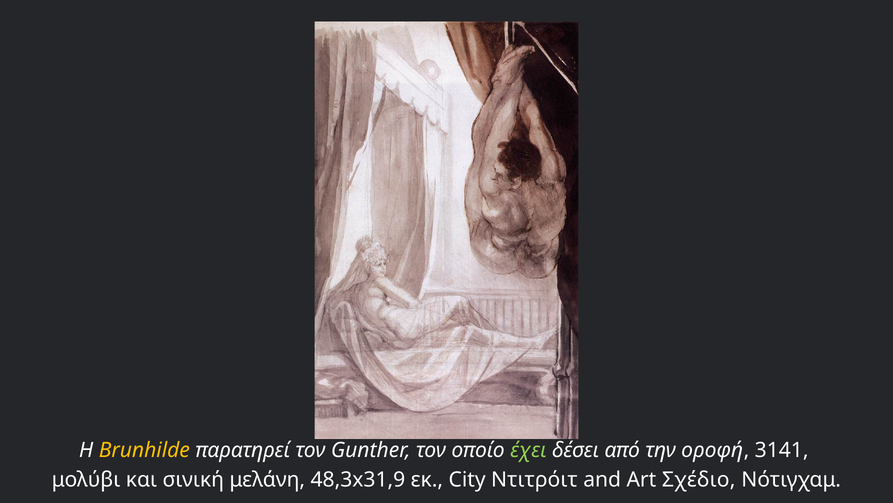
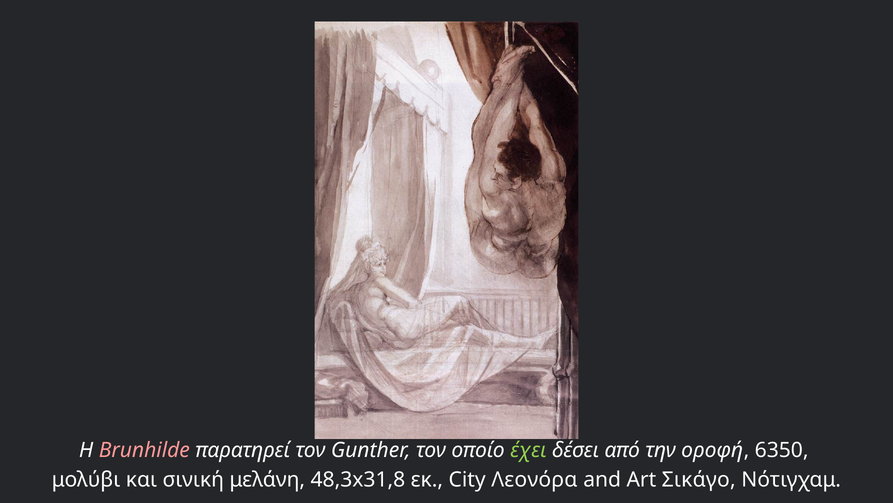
Brunhilde colour: yellow -> pink (144, 450)
3141: 3141 -> 6350 (782, 450)
48,3x31,9: 48,3x31,9 -> 48,3x31,8 (358, 479)
Ντιτρόιτ: Ντιτρόιτ -> Λεονόρα (534, 479)
Σχέδιο: Σχέδιο -> Σικάγο (699, 479)
